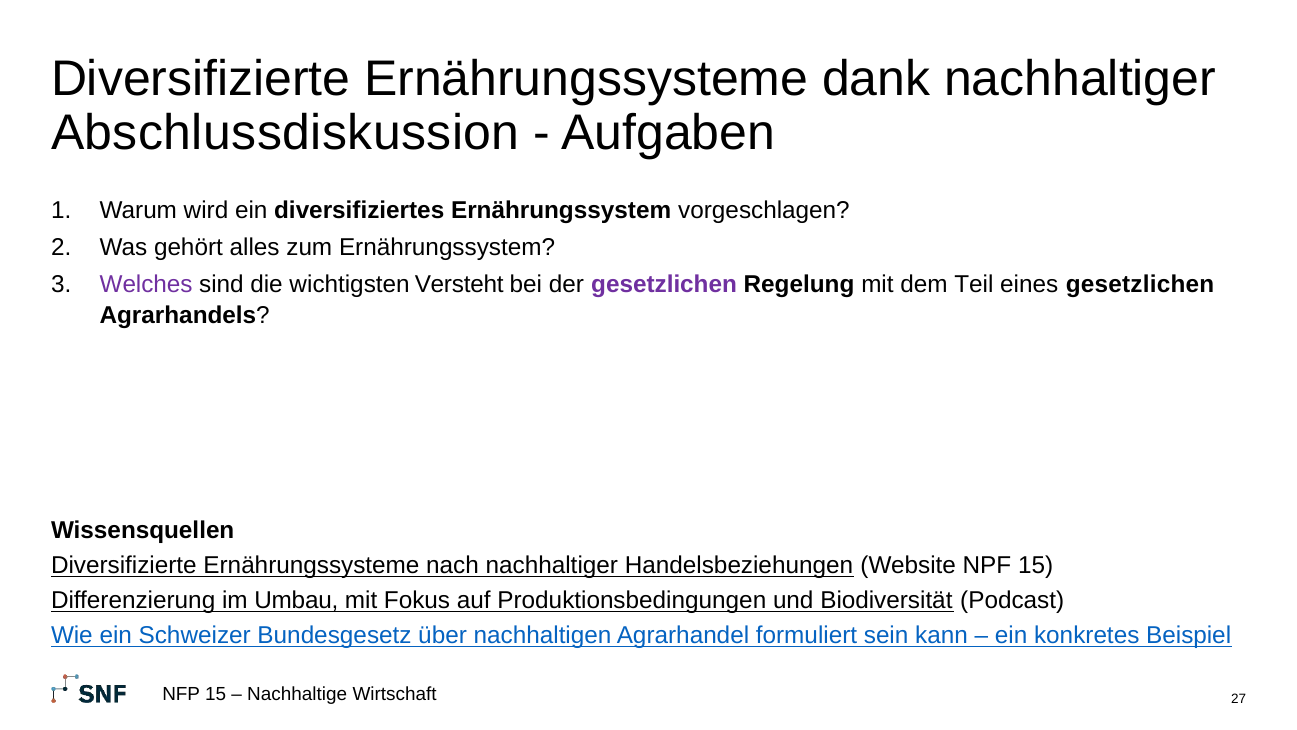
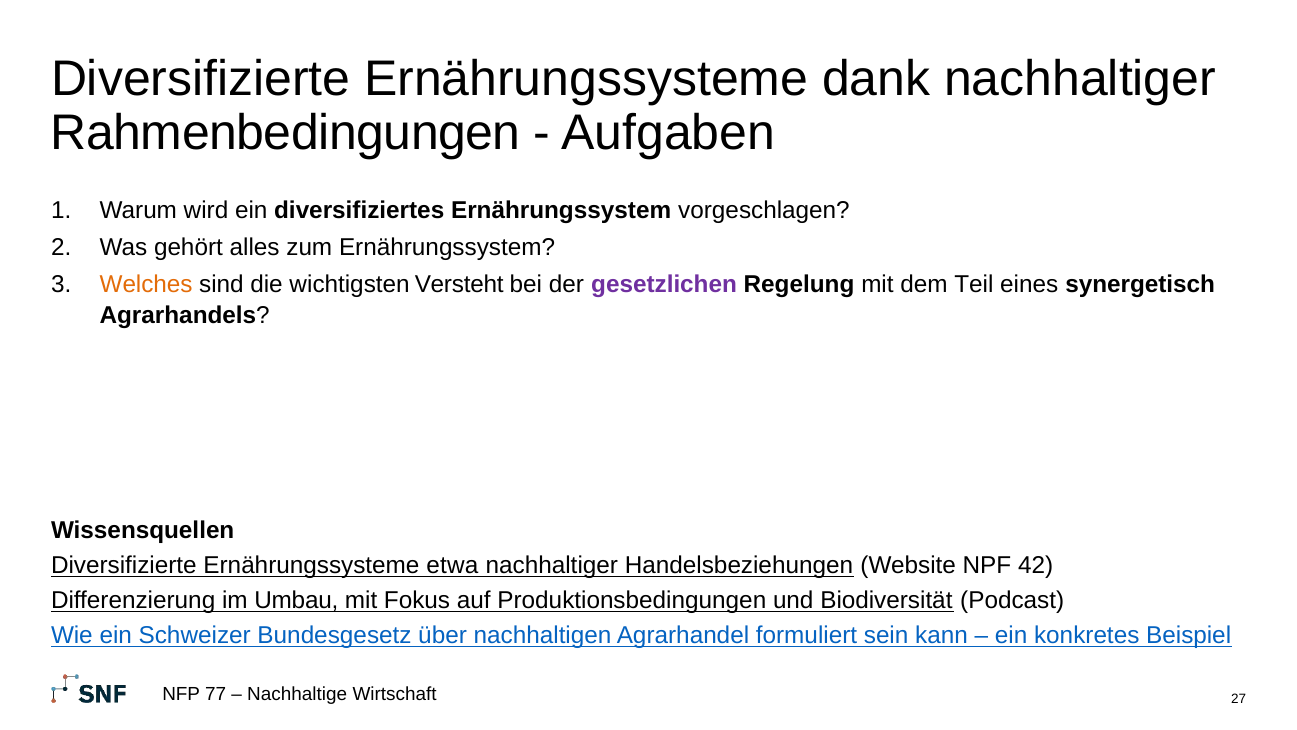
Abschlussdiskussion: Abschlussdiskussion -> Rahmenbedingungen (286, 133)
Welches colour: purple -> orange (146, 284)
eines gesetzlichen: gesetzlichen -> synergetisch (1140, 284)
nach: nach -> etwa (452, 566)
NPF 15: 15 -> 42 (1036, 566)
NFP 15: 15 -> 77 (216, 694)
